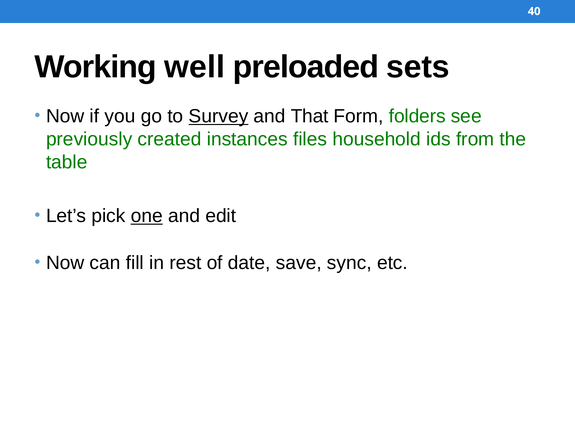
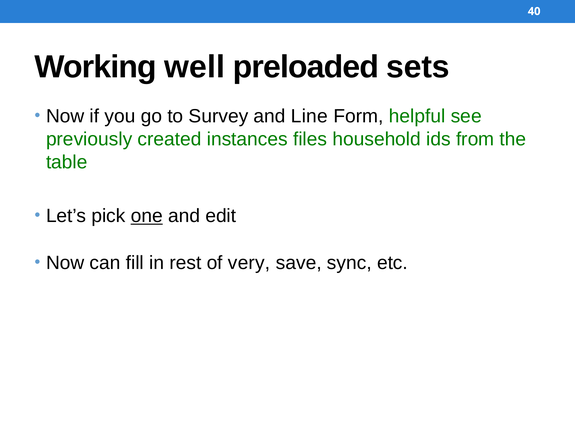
Survey underline: present -> none (218, 116)
That: That -> Line (309, 116)
folders: folders -> helpful (417, 116)
date: date -> very (249, 263)
